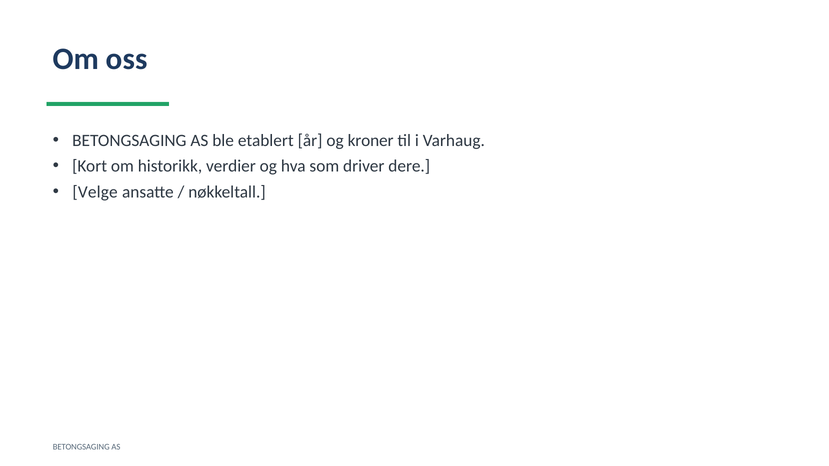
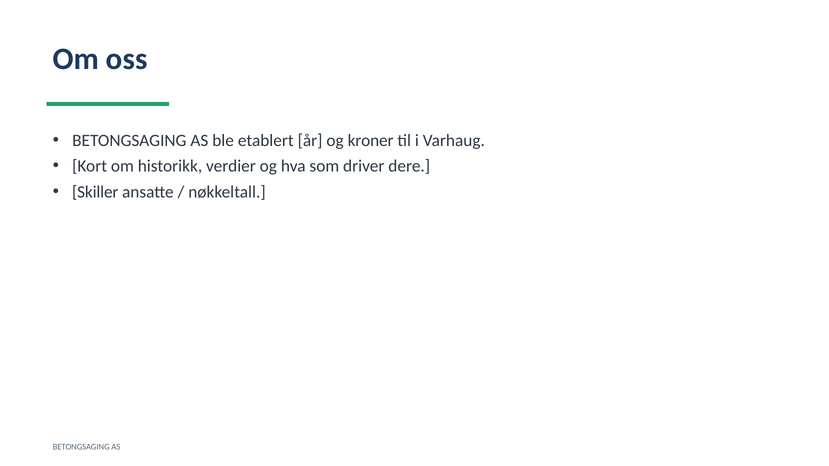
Velge: Velge -> Skiller (95, 192)
